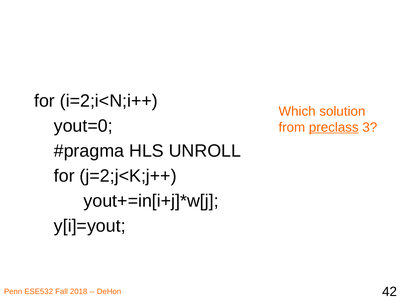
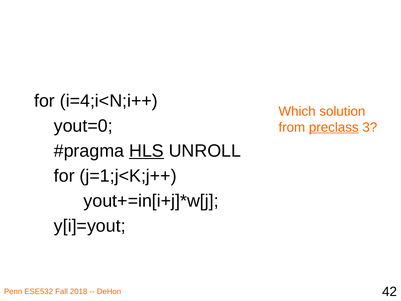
i=2;i<N;i++: i=2;i<N;i++ -> i=4;i<N;i++ (109, 101)
HLS underline: none -> present (146, 151)
j=2;j<K;j++: j=2;j<K;j++ -> j=1;j<K;j++ (128, 176)
